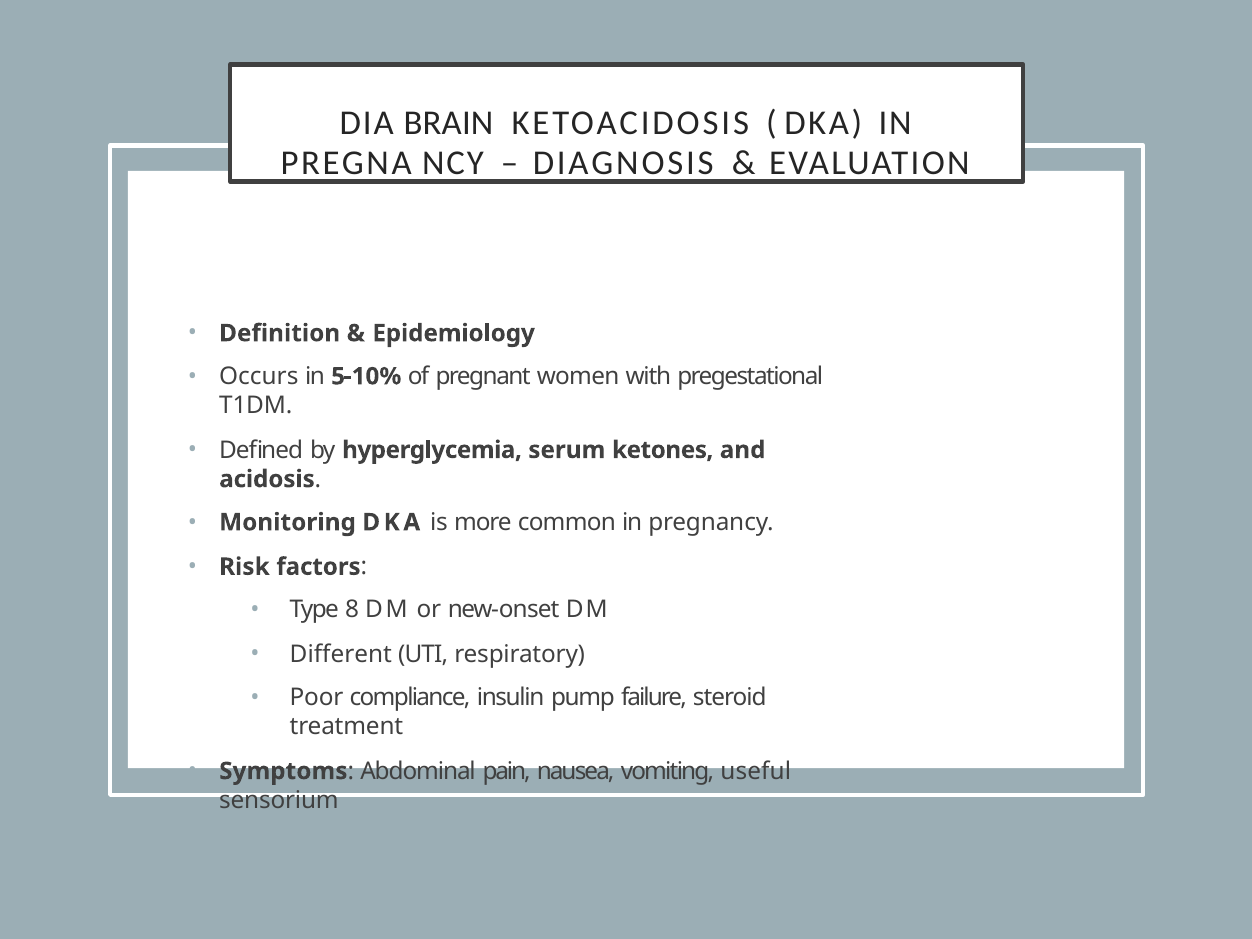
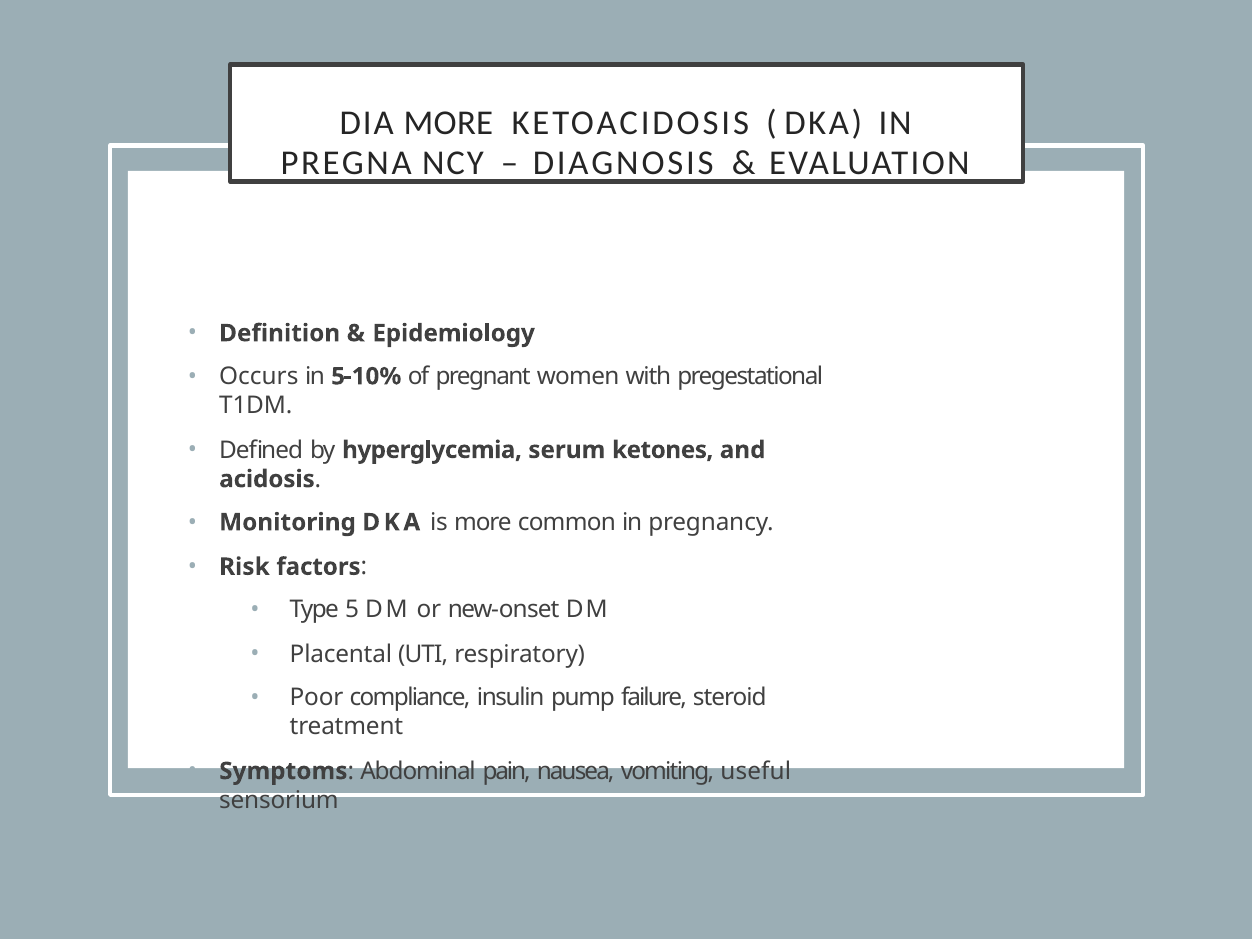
DIA BRAIN: BRAIN -> MORE (448, 123)
8: 8 -> 5 (352, 610)
Different: Different -> Placental (341, 654)
